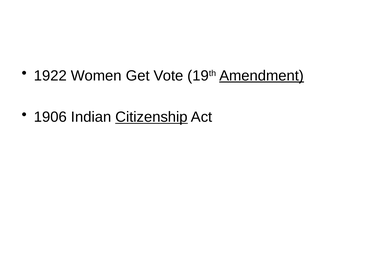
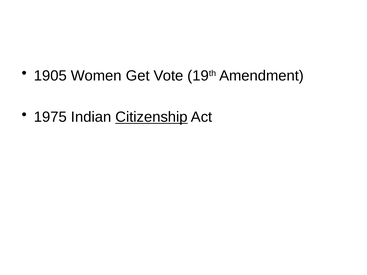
1922: 1922 -> 1905 (50, 76)
Amendment underline: present -> none (262, 76)
1906: 1906 -> 1975 (50, 117)
